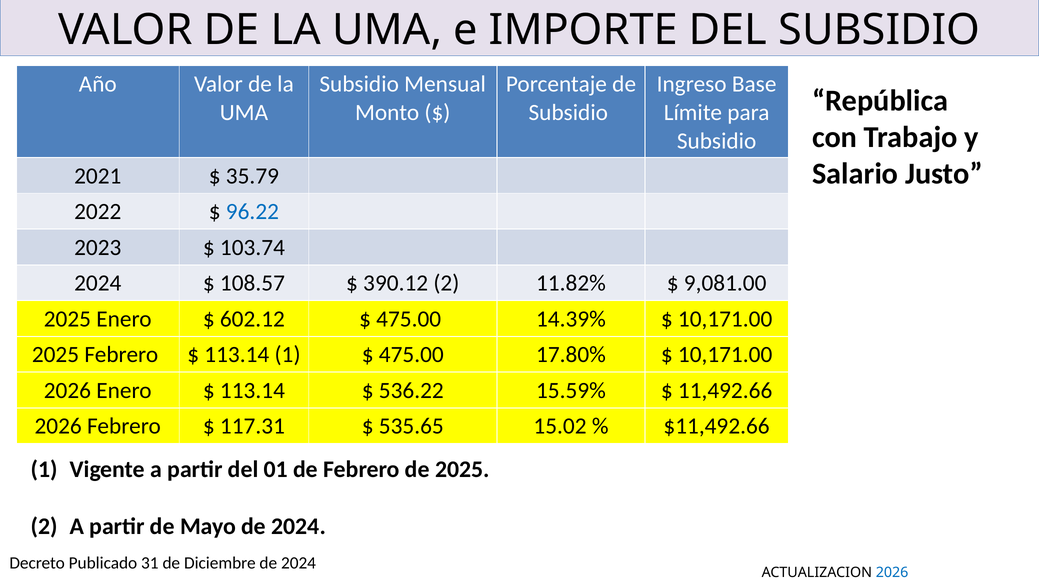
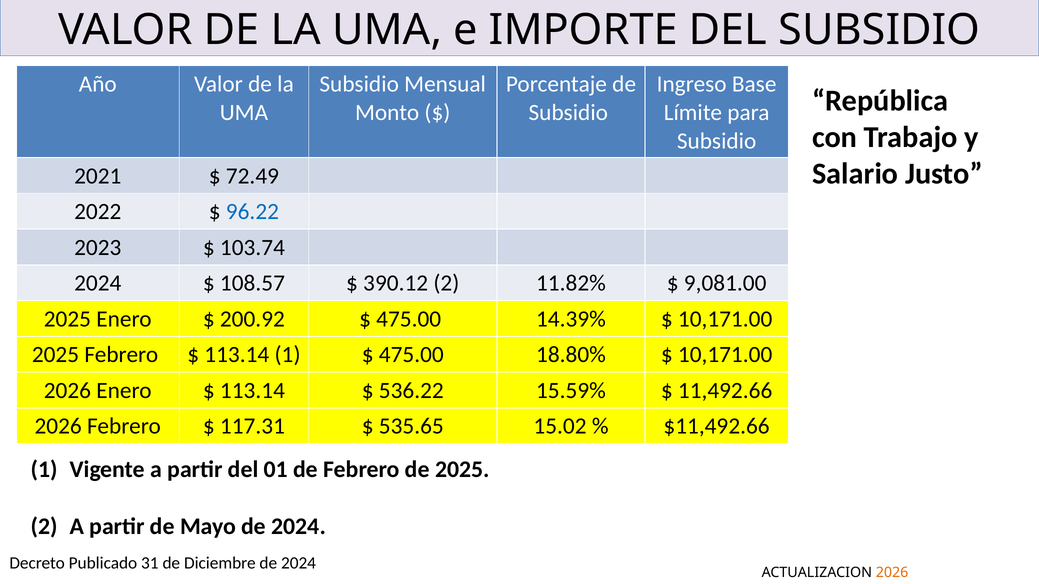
35.79: 35.79 -> 72.49 (252, 176)
602.12: 602.12 -> 200.92 (252, 319)
17.80%: 17.80% -> 18.80% (571, 355)
2026 colour: blue -> orange (892, 573)
